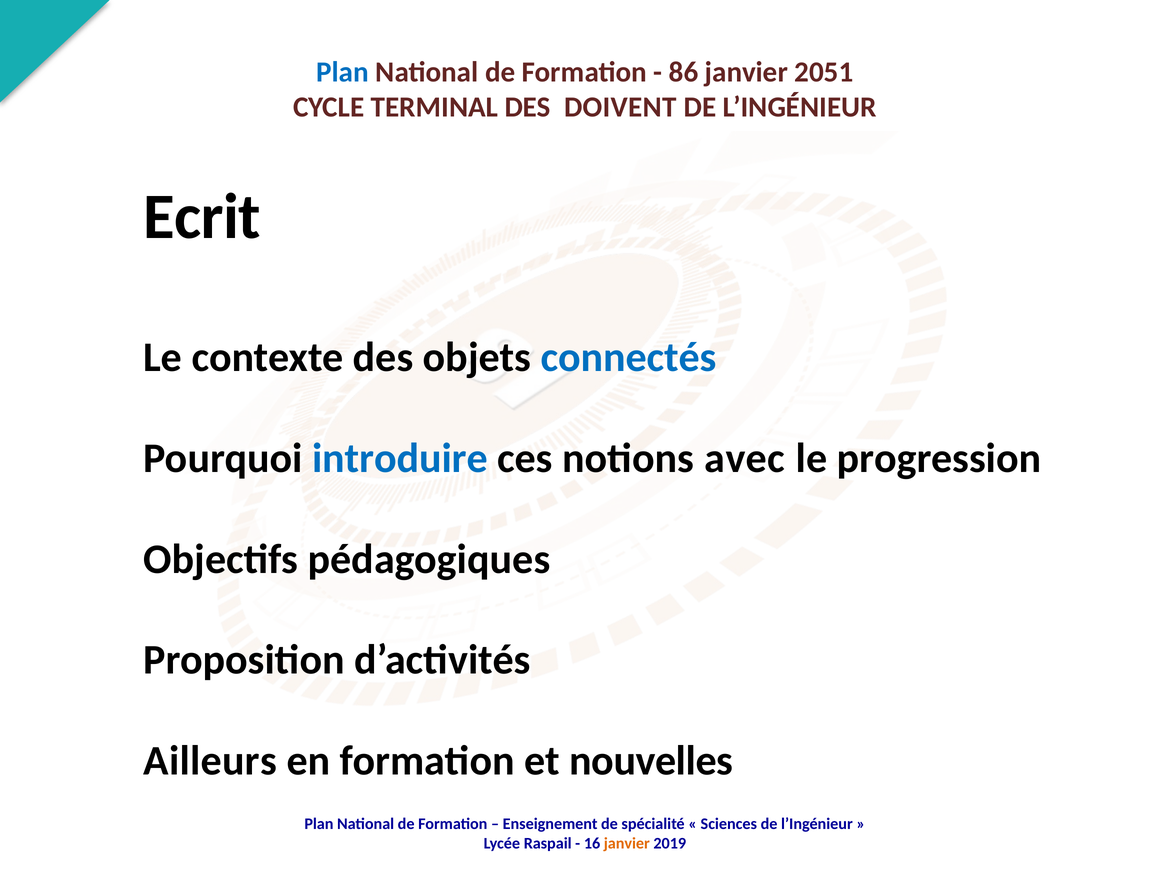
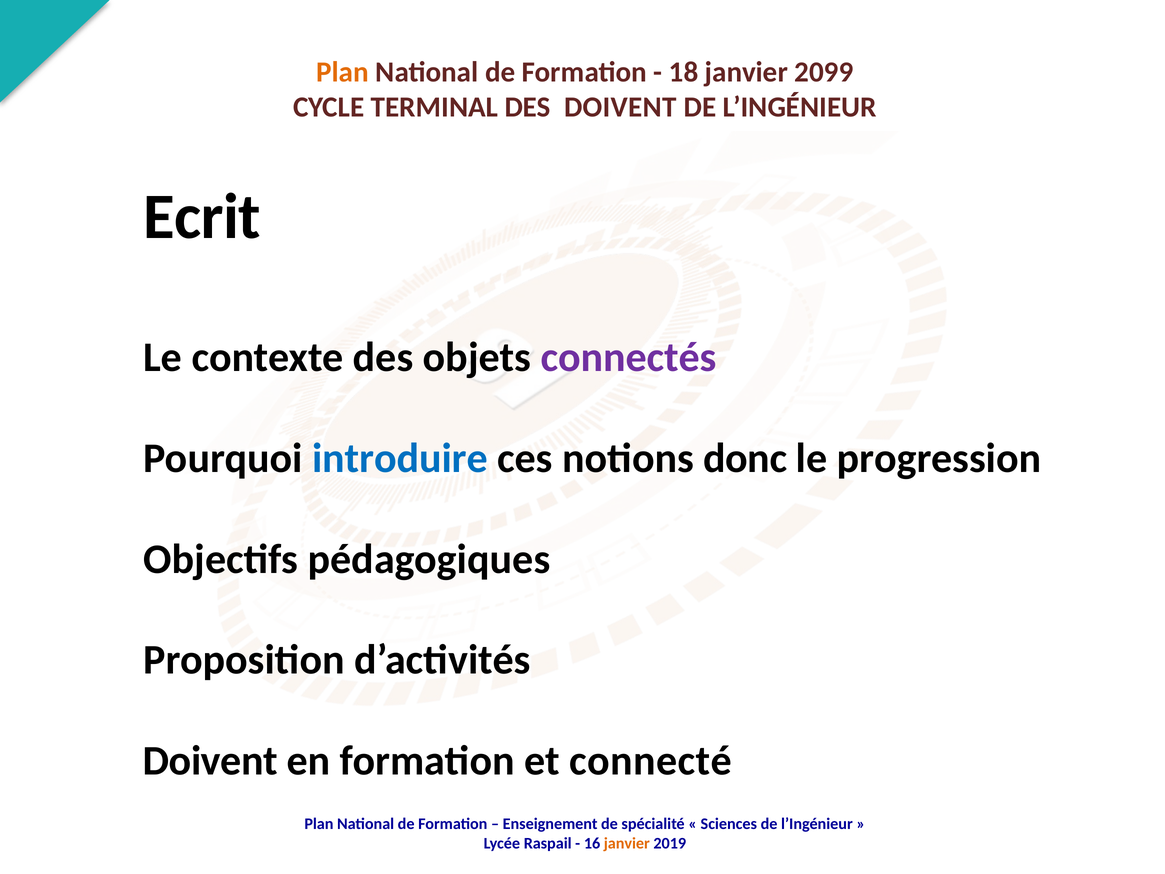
Plan colour: blue -> orange (343, 72)
86: 86 -> 18 (684, 72)
2051: 2051 -> 2099 (824, 72)
connectés colour: blue -> purple (629, 357)
avec: avec -> donc (745, 458)
Ailleurs: Ailleurs -> Doivent (210, 761)
nouvelles: nouvelles -> connecté (651, 761)
